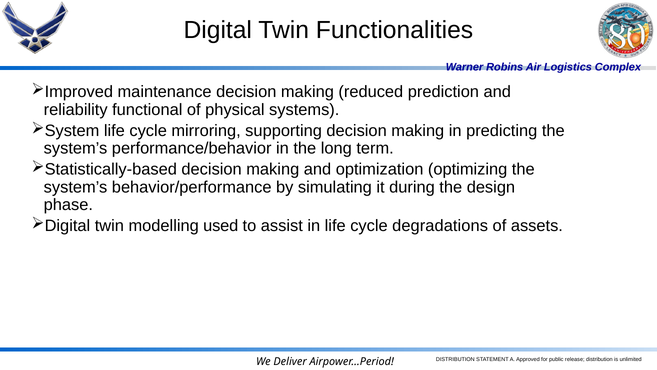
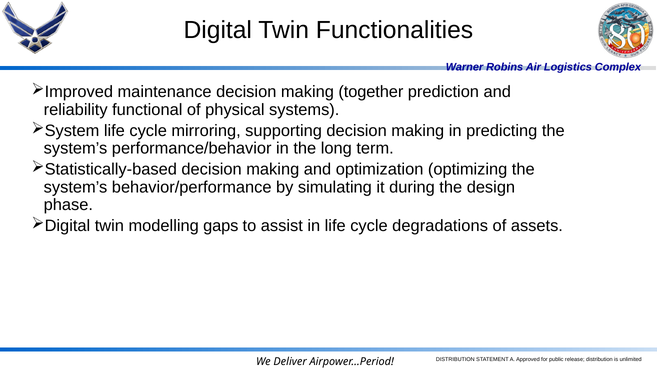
reduced: reduced -> together (371, 92)
used: used -> gaps (221, 226)
